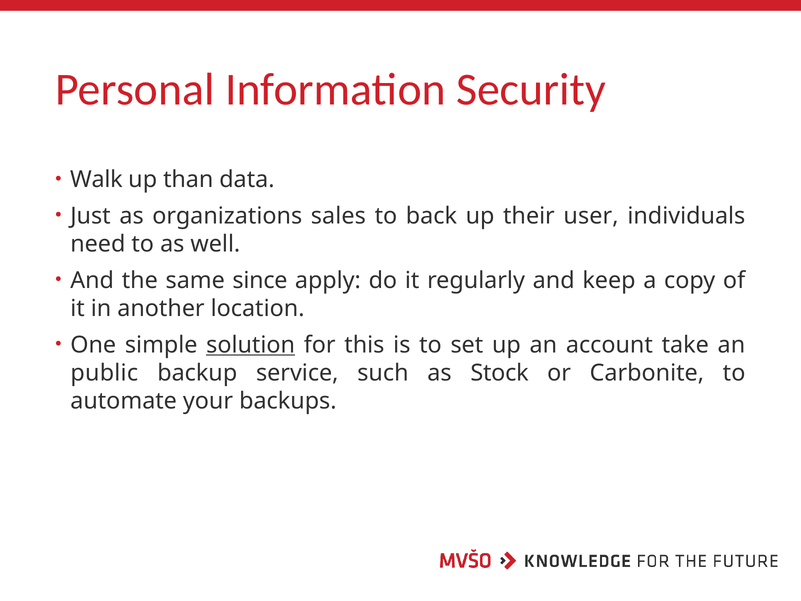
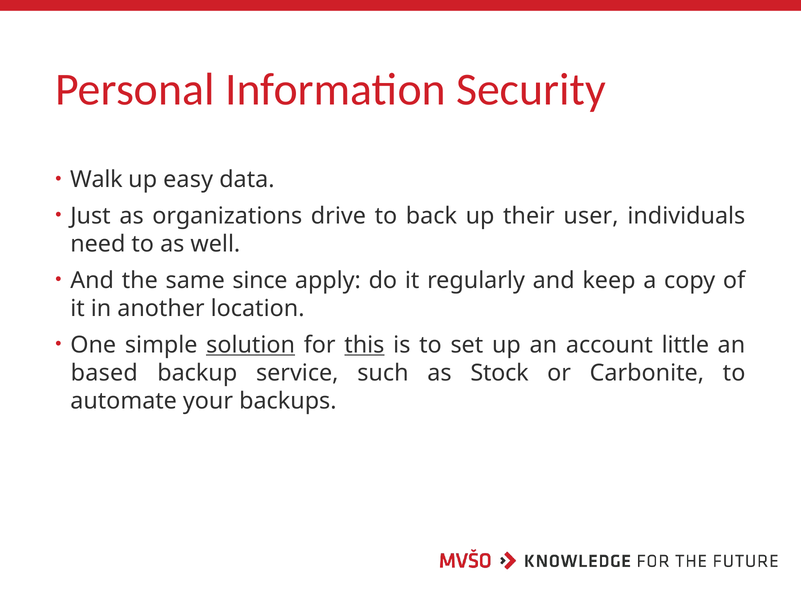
than: than -> easy (188, 180)
sales: sales -> drive (338, 216)
this underline: none -> present (364, 345)
take: take -> little (685, 345)
public: public -> based (104, 373)
